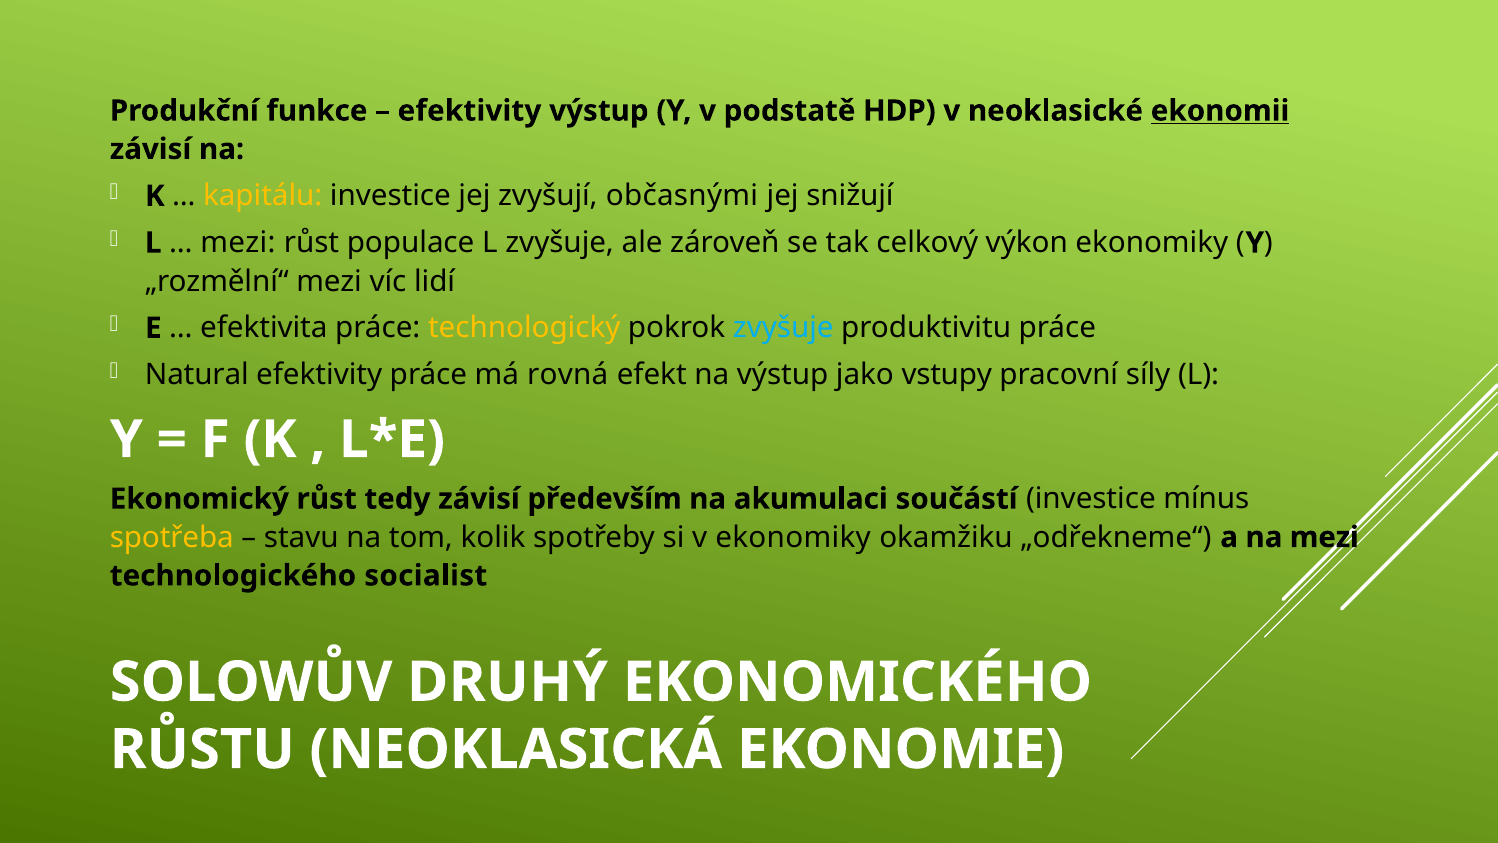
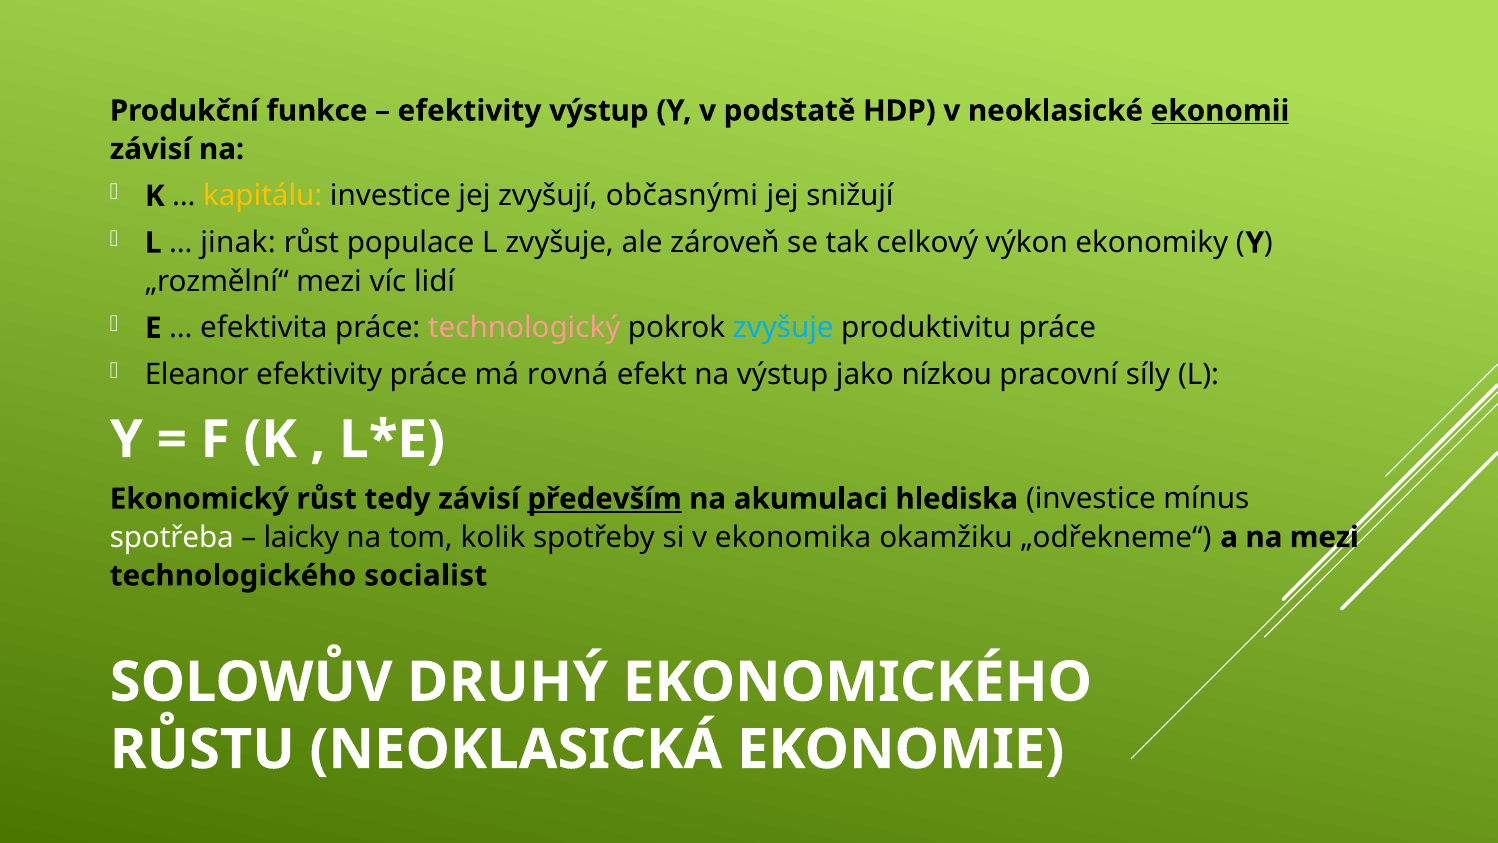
mezi: mezi -> jinak (238, 243)
technologický colour: yellow -> pink (524, 328)
Natural: Natural -> Eleanor (197, 375)
vstupy: vstupy -> nízkou (947, 375)
především underline: none -> present (605, 499)
součástí: součástí -> hlediska (957, 499)
spotřeba colour: yellow -> white (172, 537)
stavu: stavu -> laicky (301, 537)
v ekonomiky: ekonomiky -> ekonomika (793, 537)
